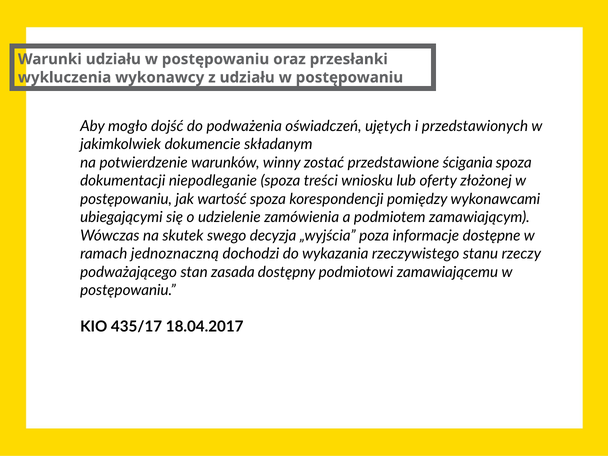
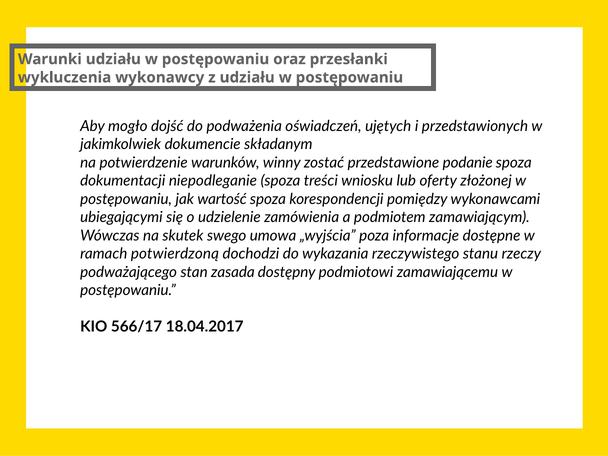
ścigania: ścigania -> podanie (468, 163)
decyzja: decyzja -> umowa (273, 236)
jednoznaczną: jednoznaczną -> potwierdzoną (175, 254)
435/17: 435/17 -> 566/17 (137, 327)
